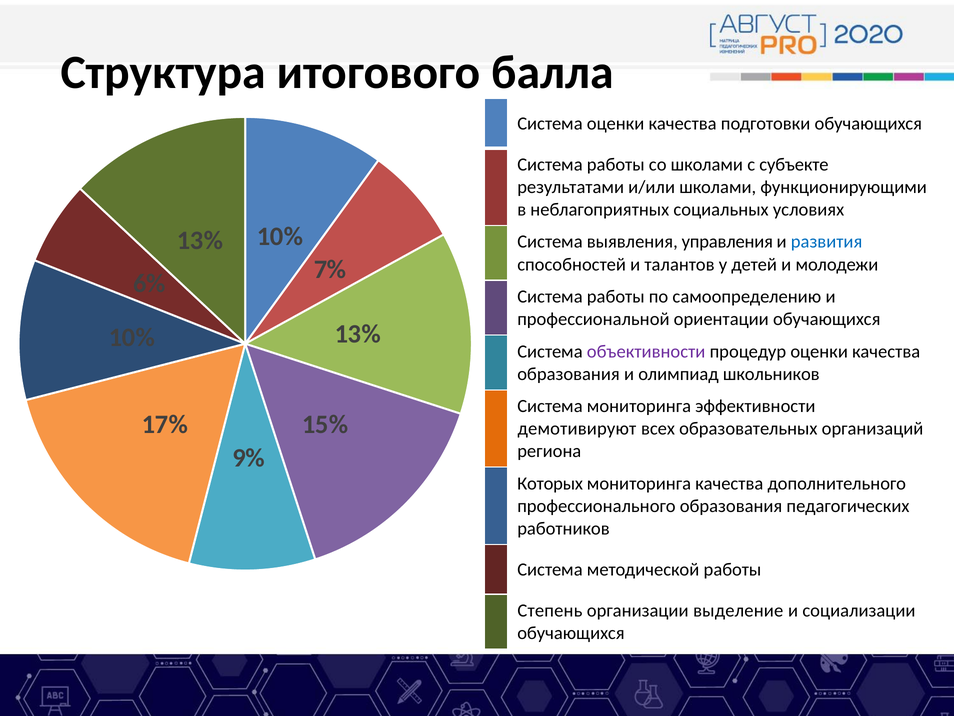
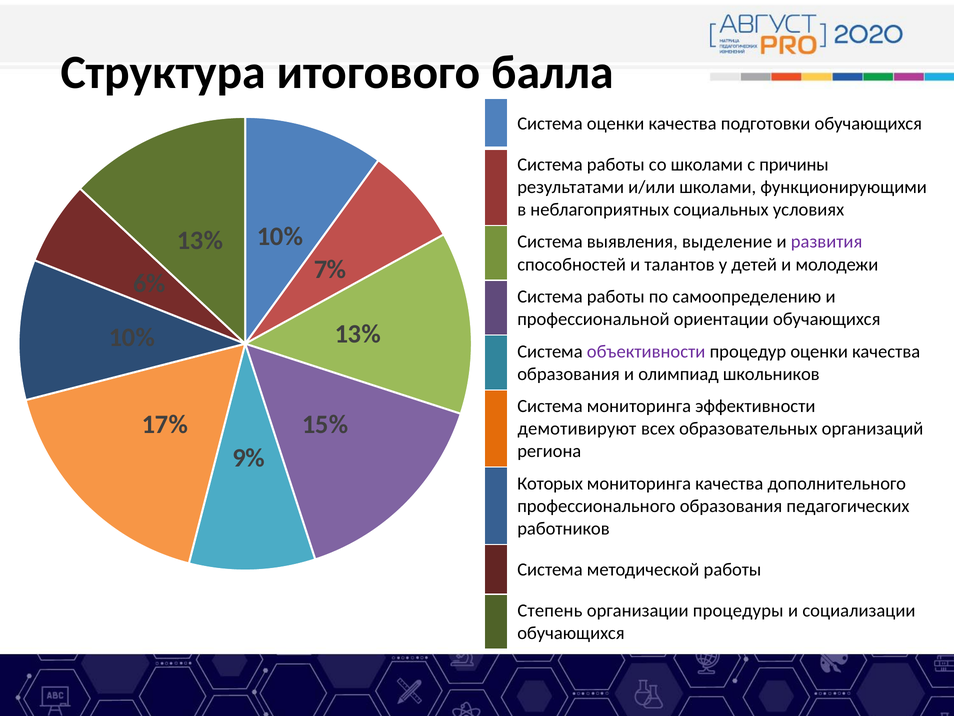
субъекте: субъекте -> причины (794, 164)
управления: управления -> выделение (727, 242)
развития colour: blue -> purple (827, 242)
выделение: выделение -> процедуры (738, 610)
